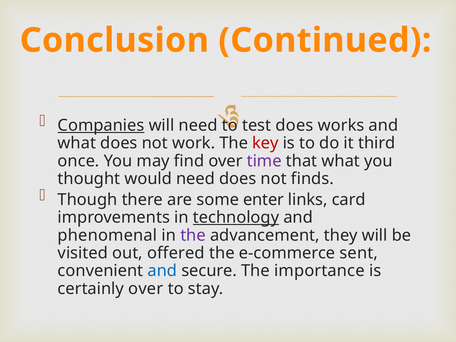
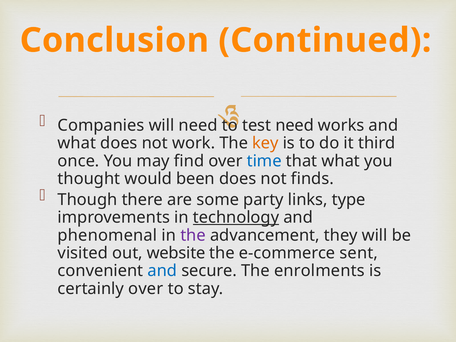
Companies underline: present -> none (101, 125)
test does: does -> need (295, 125)
key colour: red -> orange (265, 143)
time colour: purple -> blue (264, 161)
would need: need -> been (196, 179)
enter: enter -> party (263, 200)
card: card -> type (349, 200)
offered: offered -> website (176, 253)
importance: importance -> enrolments (319, 271)
